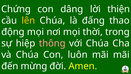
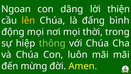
Chứng: Chứng -> Ngoan (16, 9)
thao: thao -> bình (119, 20)
thông colour: pink -> light green (52, 43)
